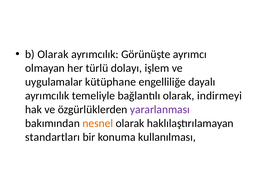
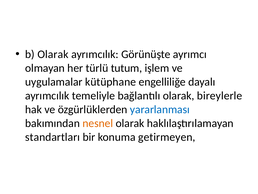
dolayı: dolayı -> tutum (126, 68)
indirmeyi: indirmeyi -> bireylerle (220, 95)
yararlanması colour: purple -> blue (160, 109)
kullanılması: kullanılması -> getirmeyen (167, 137)
